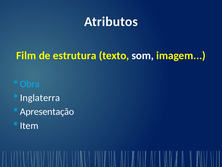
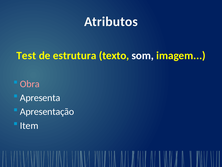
Film: Film -> Test (26, 55)
Obra colour: light blue -> pink (30, 84)
Inglaterra: Inglaterra -> Apresenta (40, 98)
